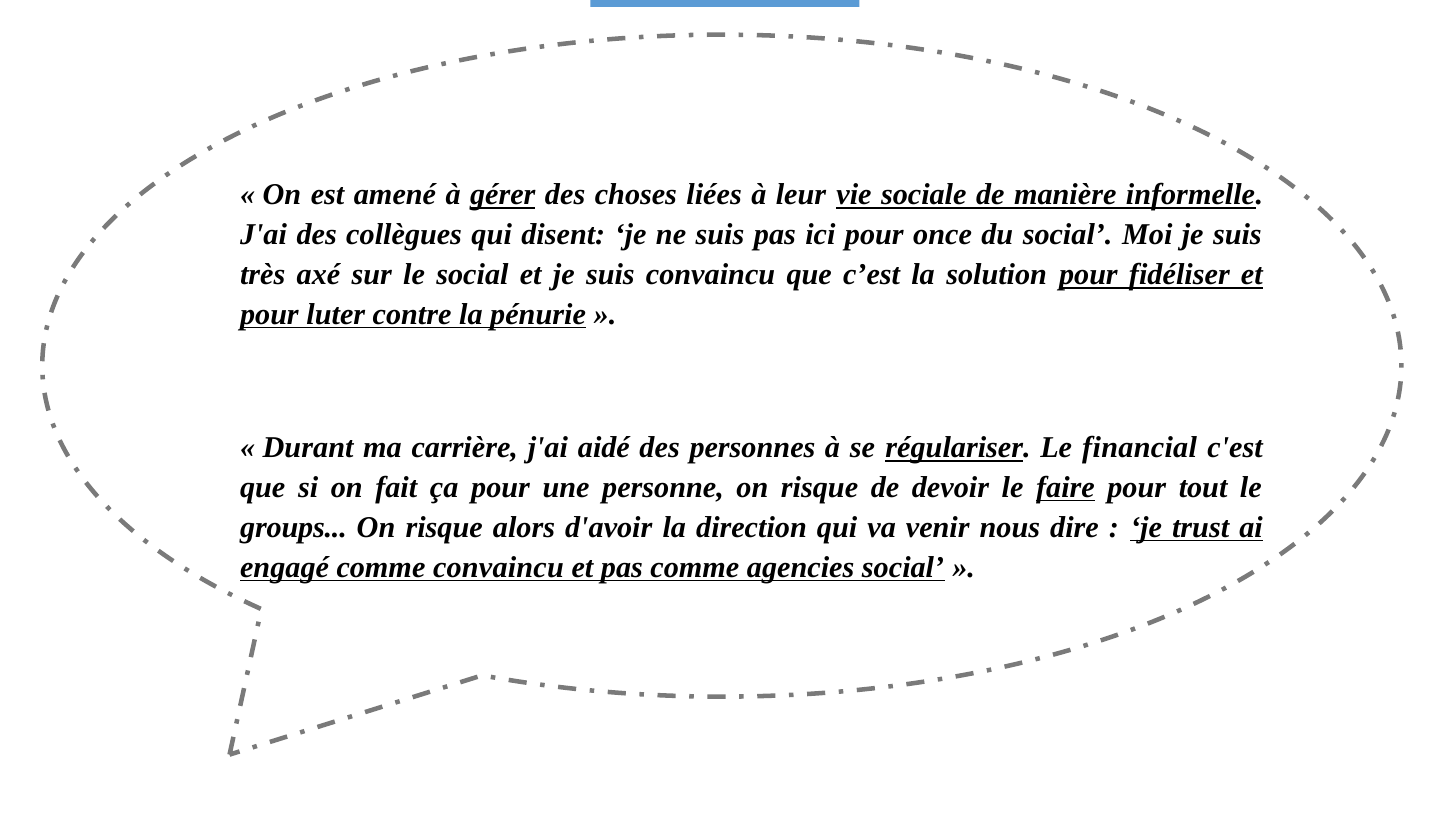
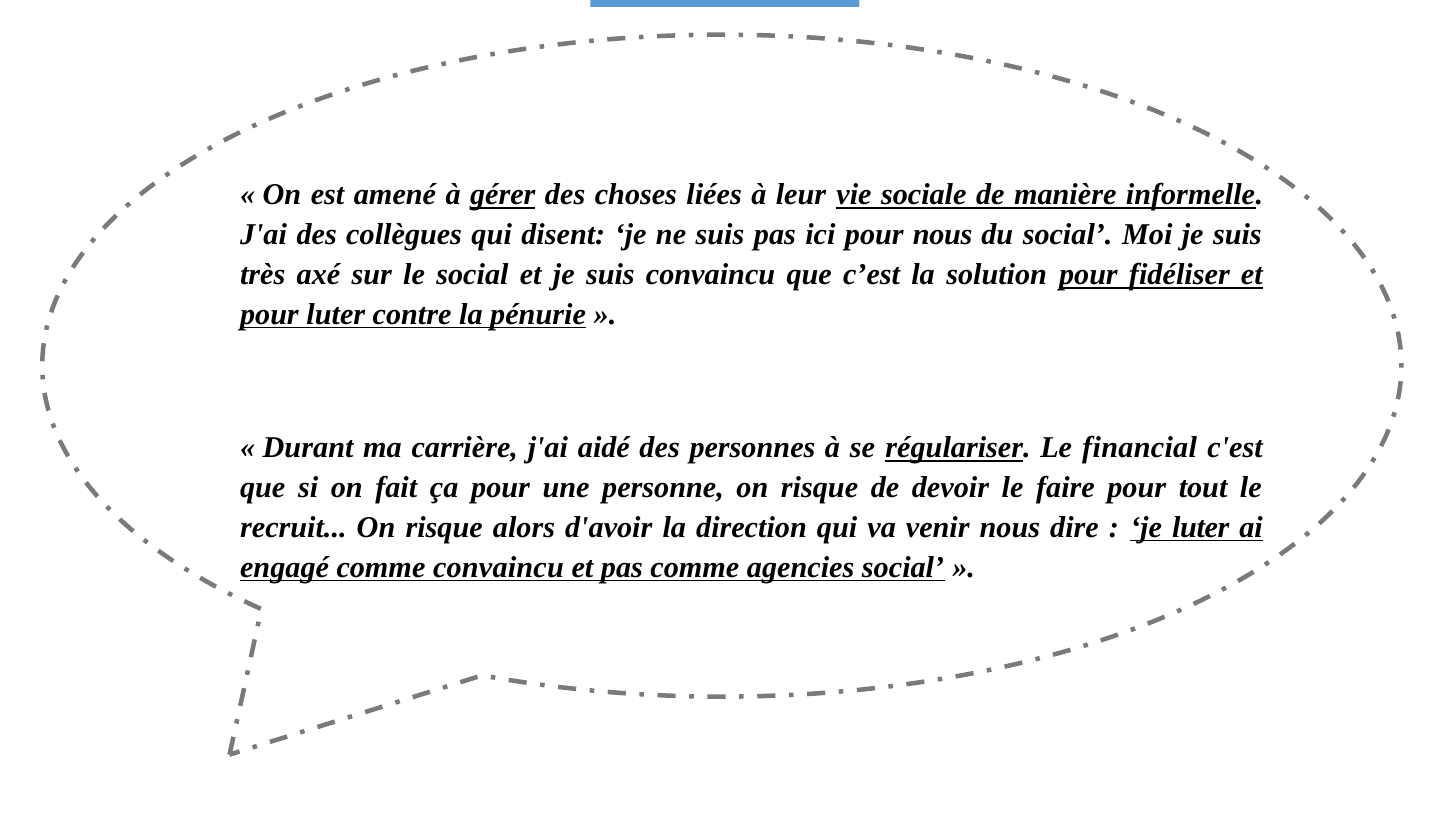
pour once: once -> nous (943, 235)
faire underline: present -> none (1065, 487)
groups: groups -> recruit (293, 527)
je trust: trust -> luter (1201, 527)
